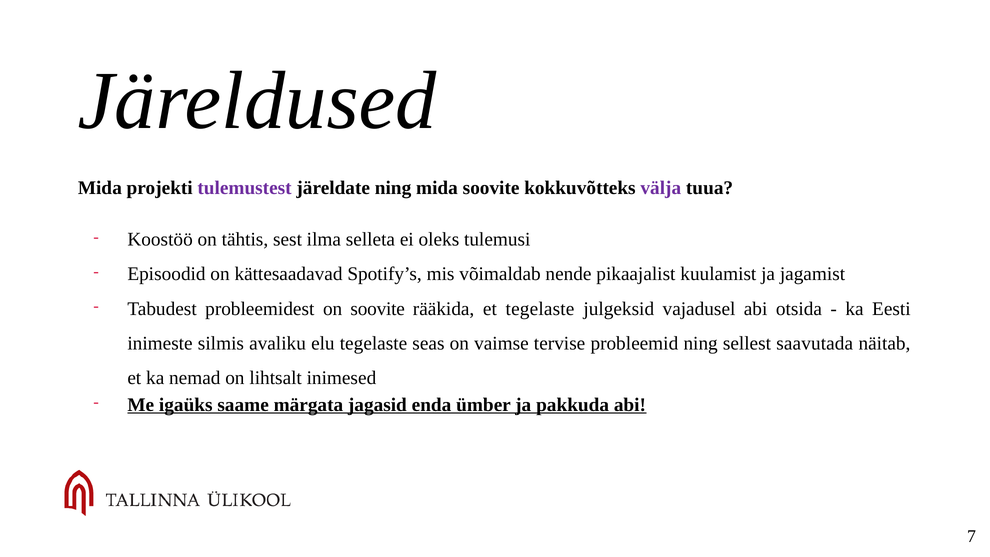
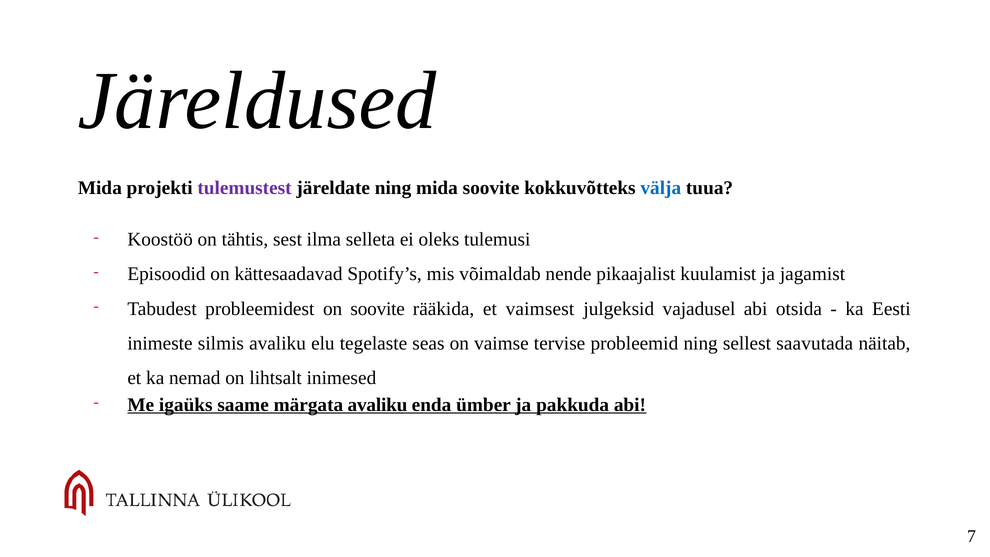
välja colour: purple -> blue (661, 188)
et tegelaste: tegelaste -> vaimsest (540, 309)
märgata jagasid: jagasid -> avaliku (377, 405)
